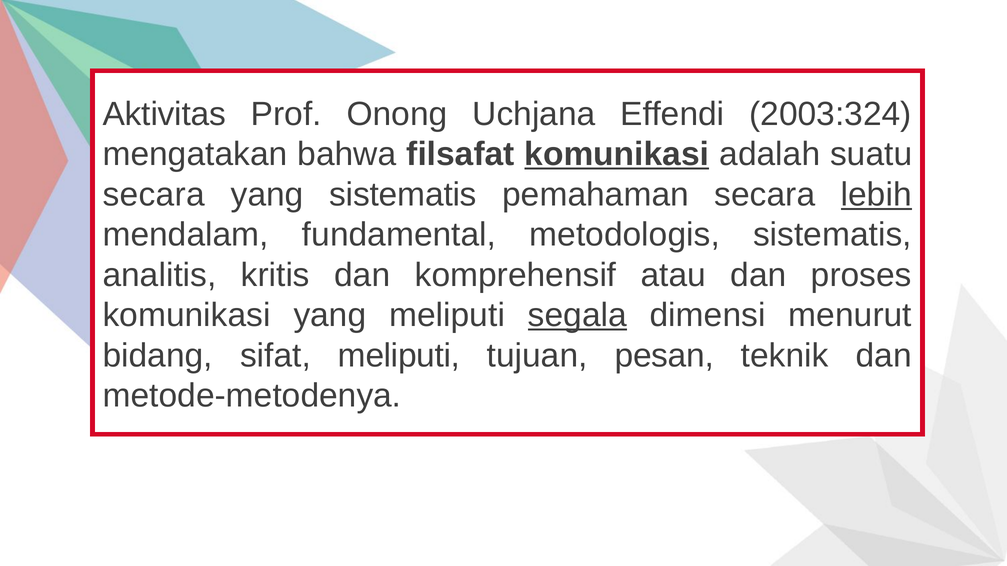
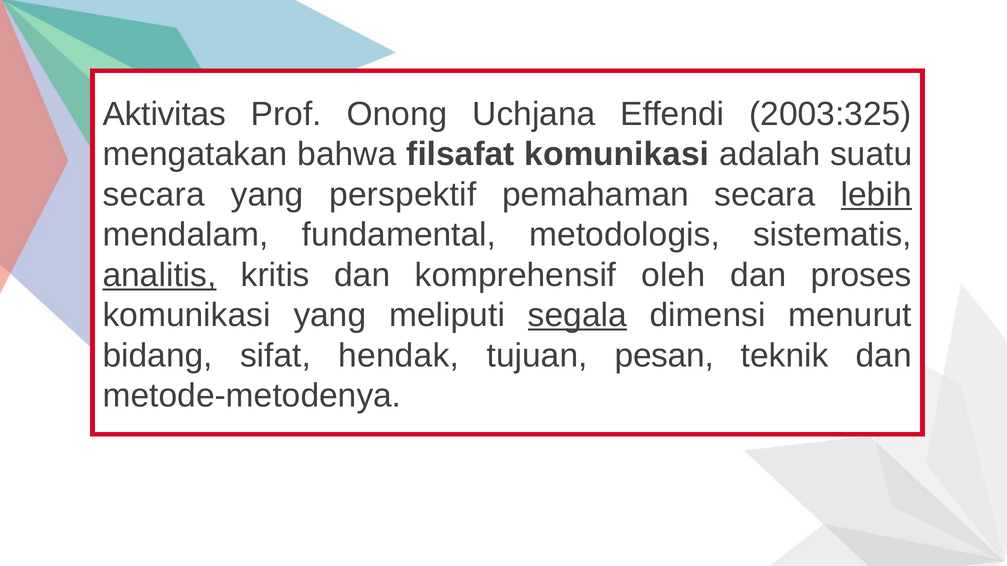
2003:324: 2003:324 -> 2003:325 (830, 114)
komunikasi underline: present -> none (617, 154)
yang sistematis: sistematis -> perspektif (403, 195)
analitis underline: none -> present (160, 275)
atau: atau -> oleh (673, 275)
sifat meliputi: meliputi -> hendak (399, 356)
